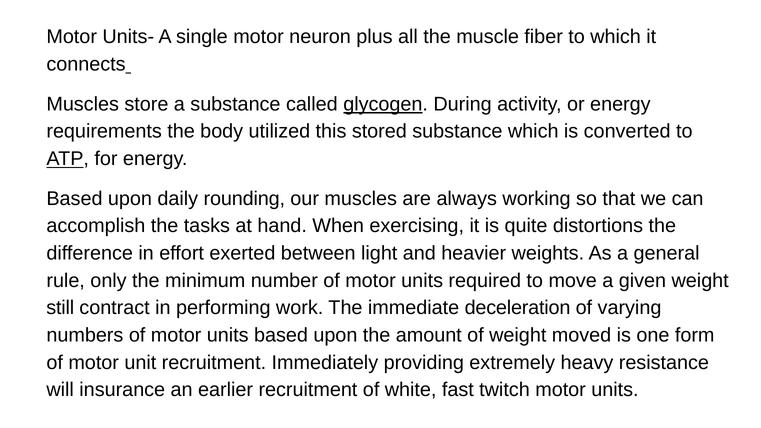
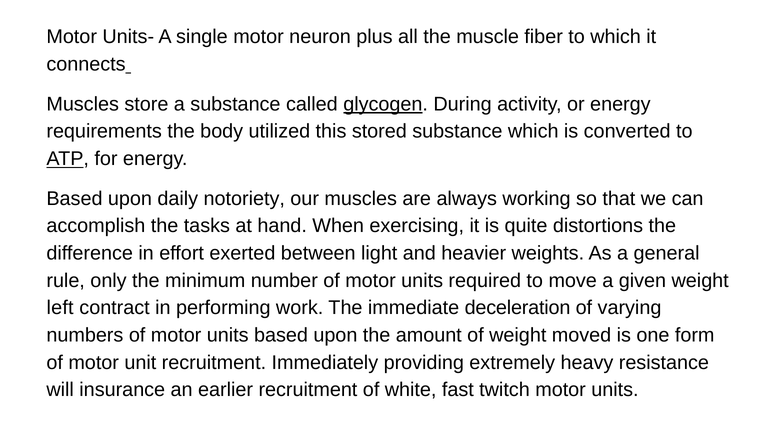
rounding: rounding -> notoriety (244, 199)
still: still -> left (60, 308)
